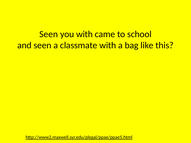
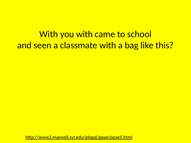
Seen: Seen -> With (49, 34)
